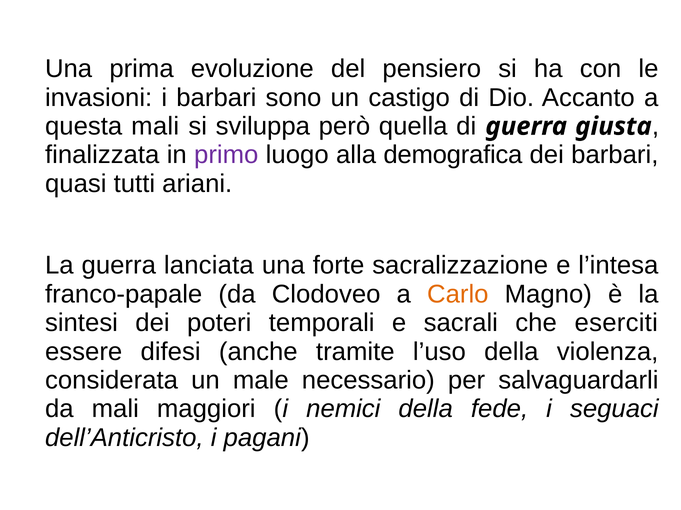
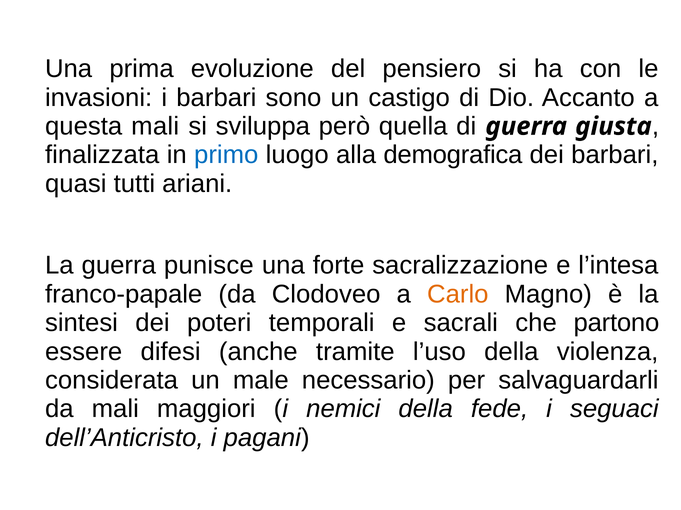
primo colour: purple -> blue (226, 155)
lanciata: lanciata -> punisce (209, 266)
eserciti: eserciti -> partono (616, 323)
